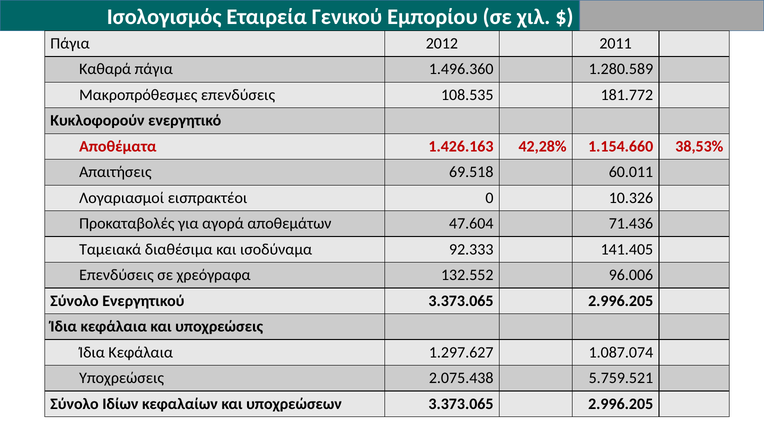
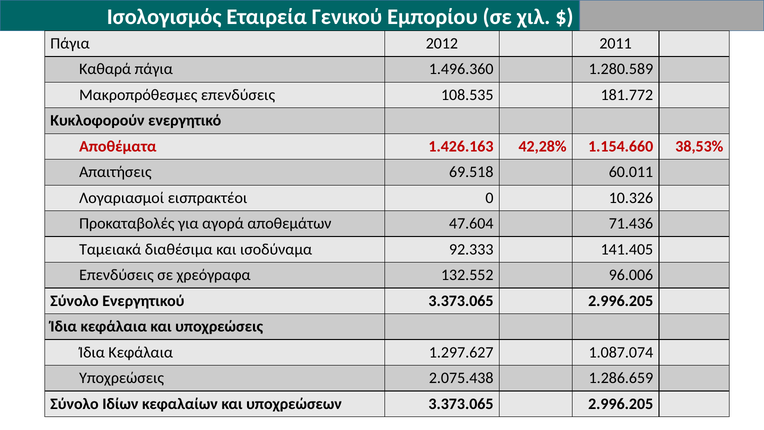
5.759.521: 5.759.521 -> 1.286.659 (621, 378)
